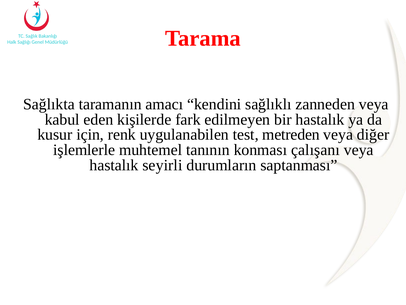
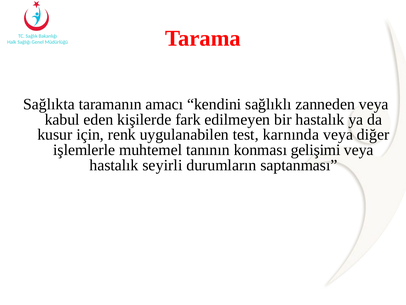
metreden: metreden -> karnında (291, 135)
çalışanı: çalışanı -> gelişimi (316, 150)
